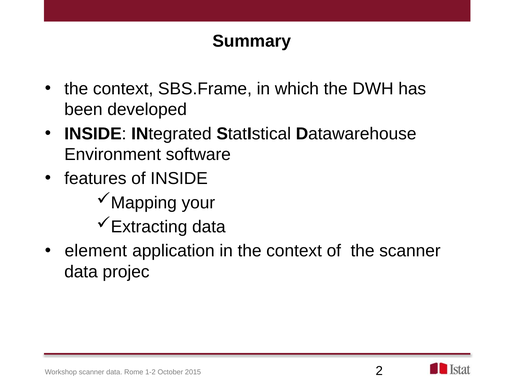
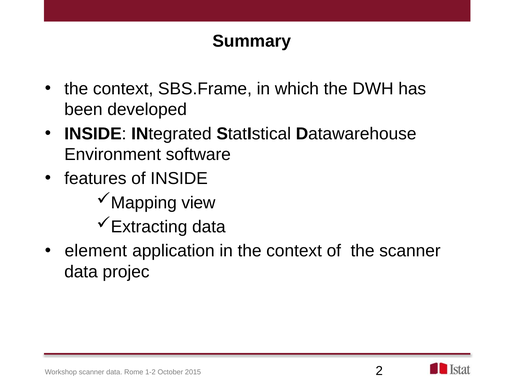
your: your -> view (198, 203)
